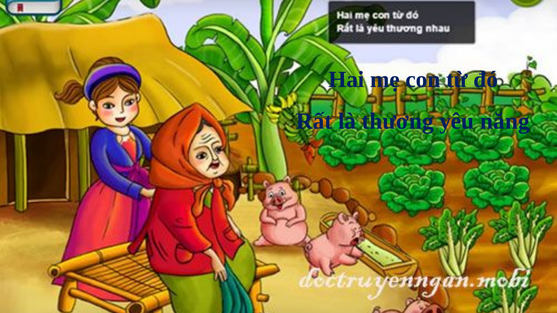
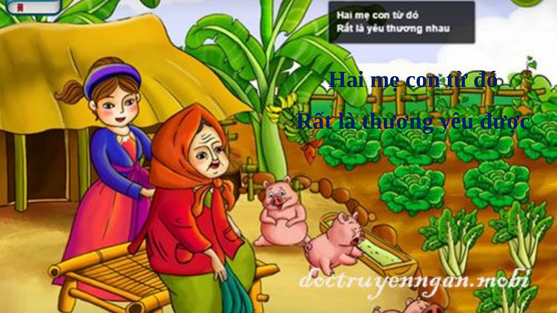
năng: năng -> được (505, 121)
